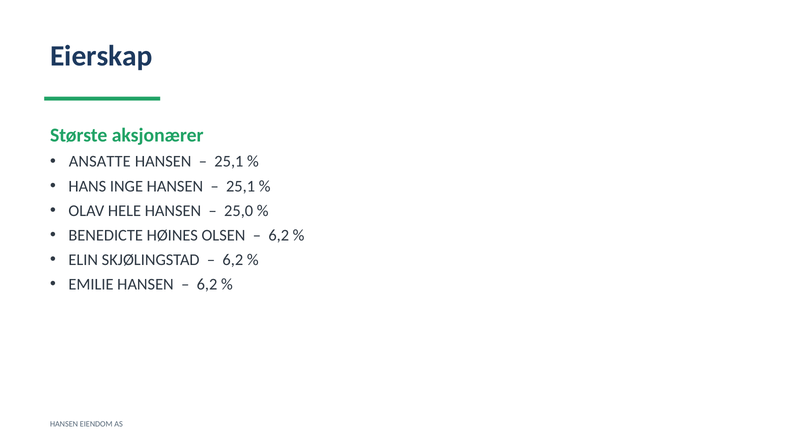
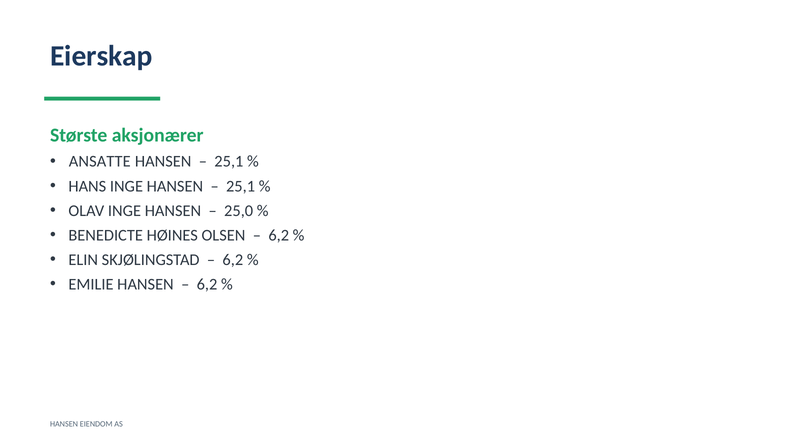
OLAV HELE: HELE -> INGE (124, 211)
